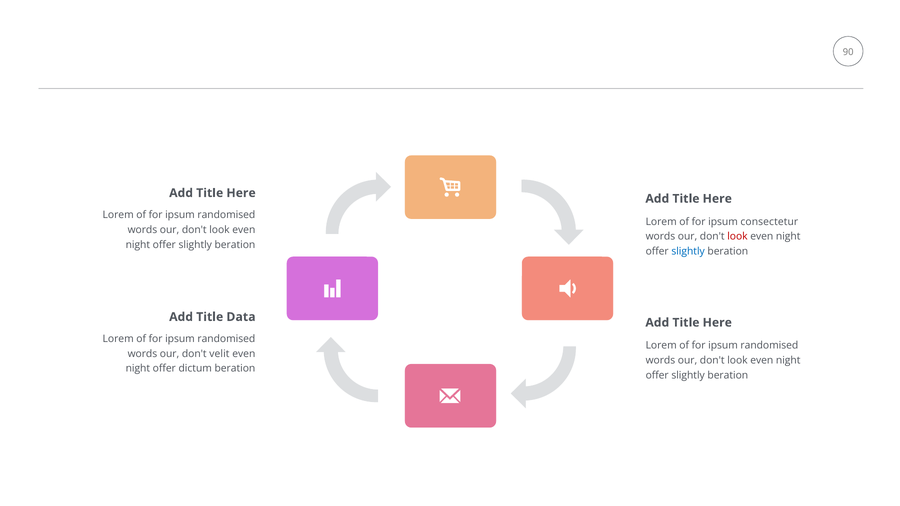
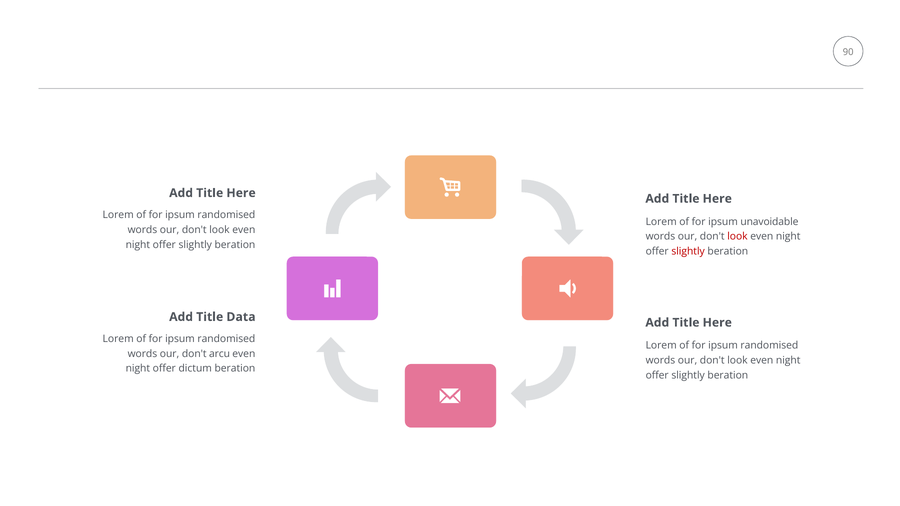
consectetur: consectetur -> unavoidable (769, 222)
slightly colour: blue -> red (688, 251)
velit: velit -> arcu (220, 354)
